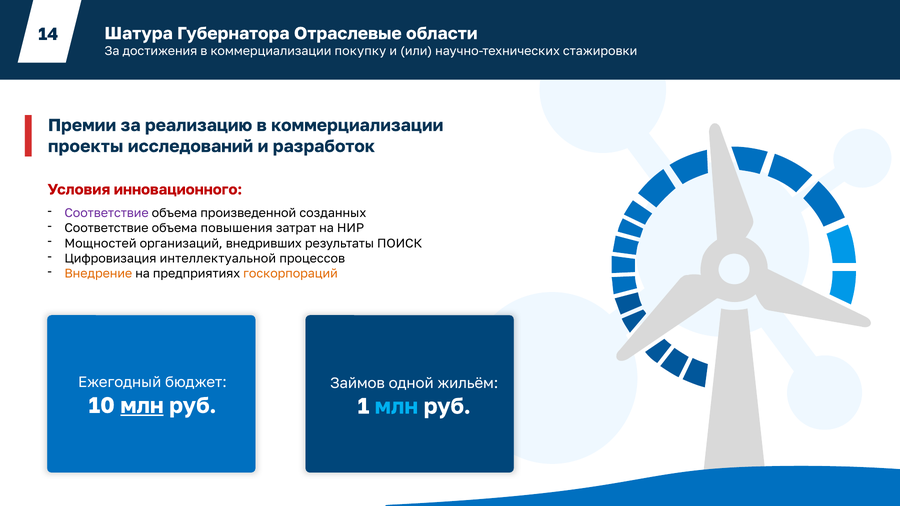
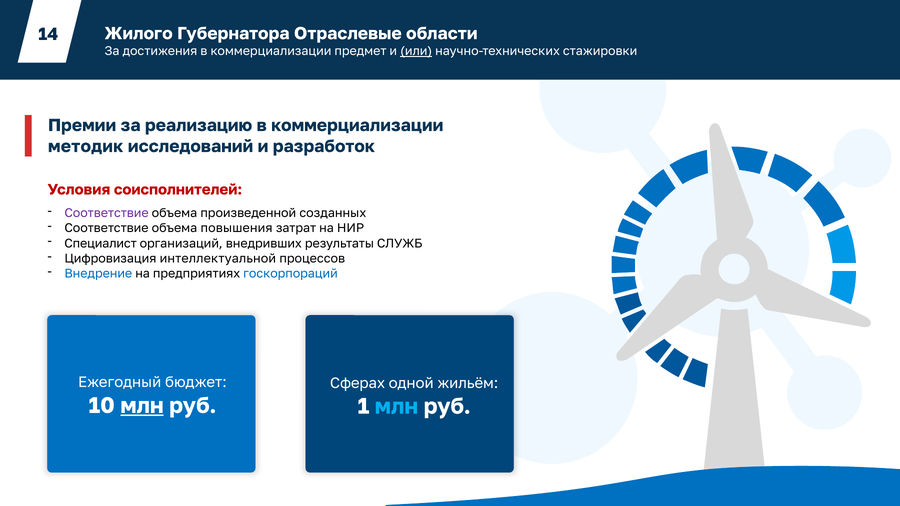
Шатура: Шатура -> Жилого (139, 33)
покупку: покупку -> предмет (360, 51)
или underline: none -> present (416, 51)
проекты: проекты -> методик (86, 146)
инновационного: инновационного -> соисполнителей (178, 190)
Мощностей: Мощностей -> Специалист (101, 244)
ПОИСК: ПОИСК -> СЛУЖБ (400, 244)
Внедрение colour: orange -> blue (98, 274)
госкорпораций colour: orange -> blue (291, 274)
Займов: Займов -> Сферах (358, 383)
